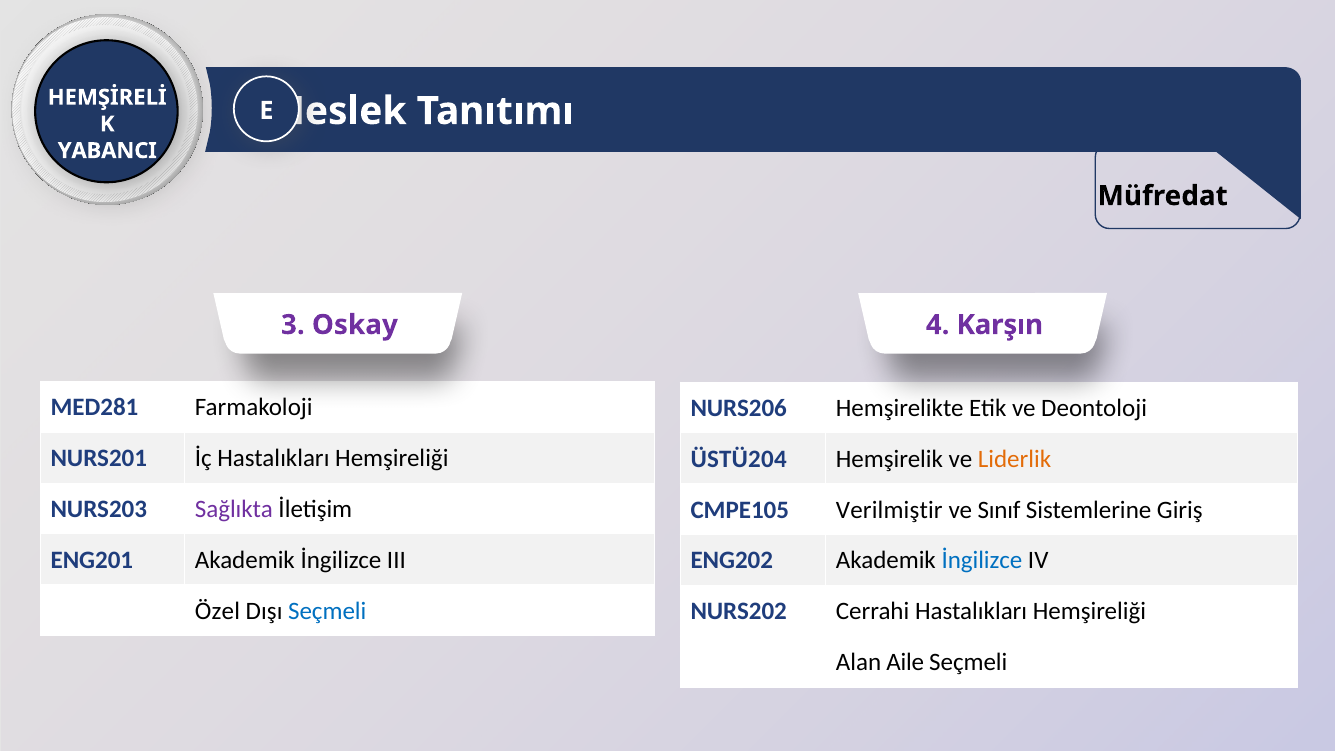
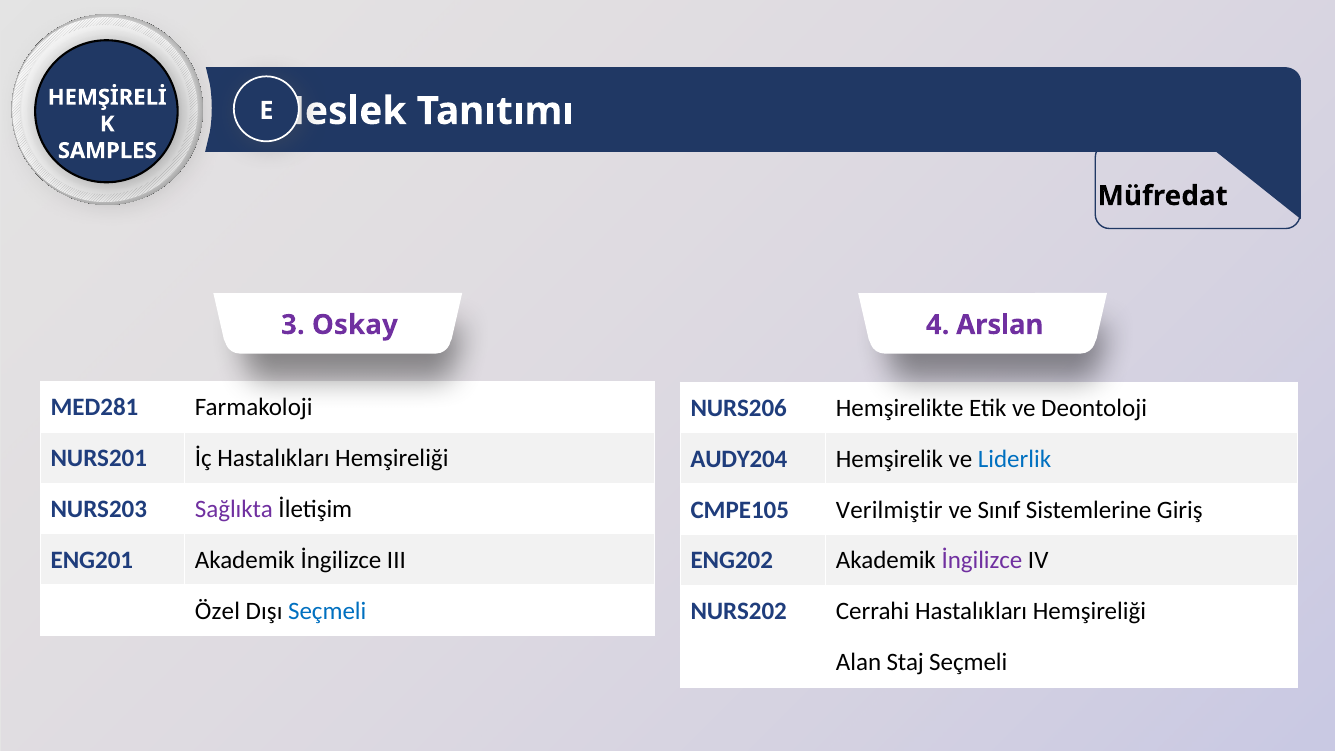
YABANCI: YABANCI -> SAMPLES (107, 151)
Karşın: Karşın -> Arslan (1000, 325)
ÜSTÜ204: ÜSTÜ204 -> AUDY204 (739, 459)
Liderlik colour: orange -> blue (1015, 459)
İngilizce colour: blue -> purple (982, 561)
Aile: Aile -> Staj (905, 662)
